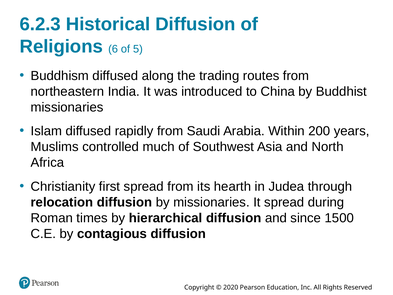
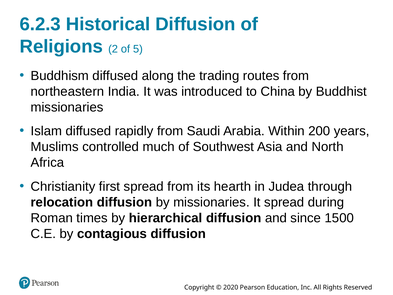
6: 6 -> 2 (113, 49)
